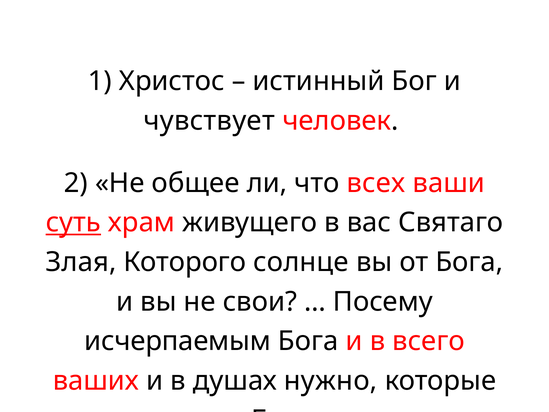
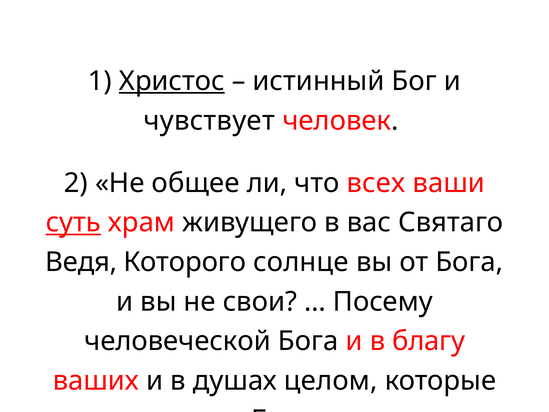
Христос underline: none -> present (172, 81)
Злая: Злая -> Ведя (81, 262)
исчерпаемым: исчерпаемым -> человеческой (178, 341)
всего: всего -> благу (429, 341)
нужно: нужно -> целом (331, 380)
